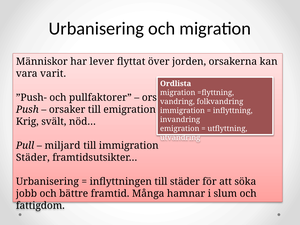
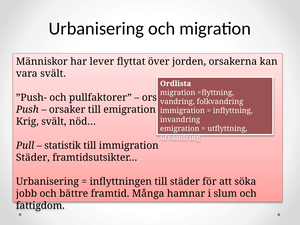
vara varit: varit -> svält (53, 74)
miljard: miljard -> statistik (63, 146)
